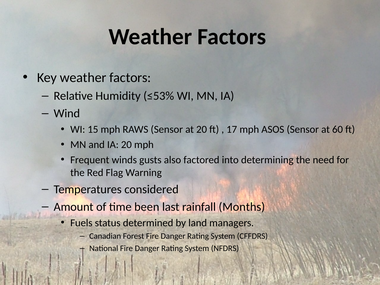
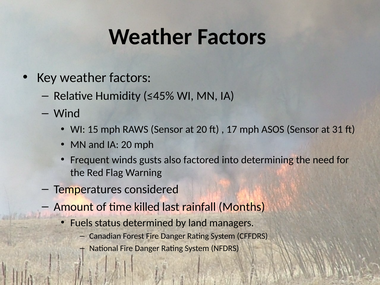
≤53%: ≤53% -> ≤45% (159, 96)
60: 60 -> 31 (338, 129)
been: been -> killed (147, 207)
